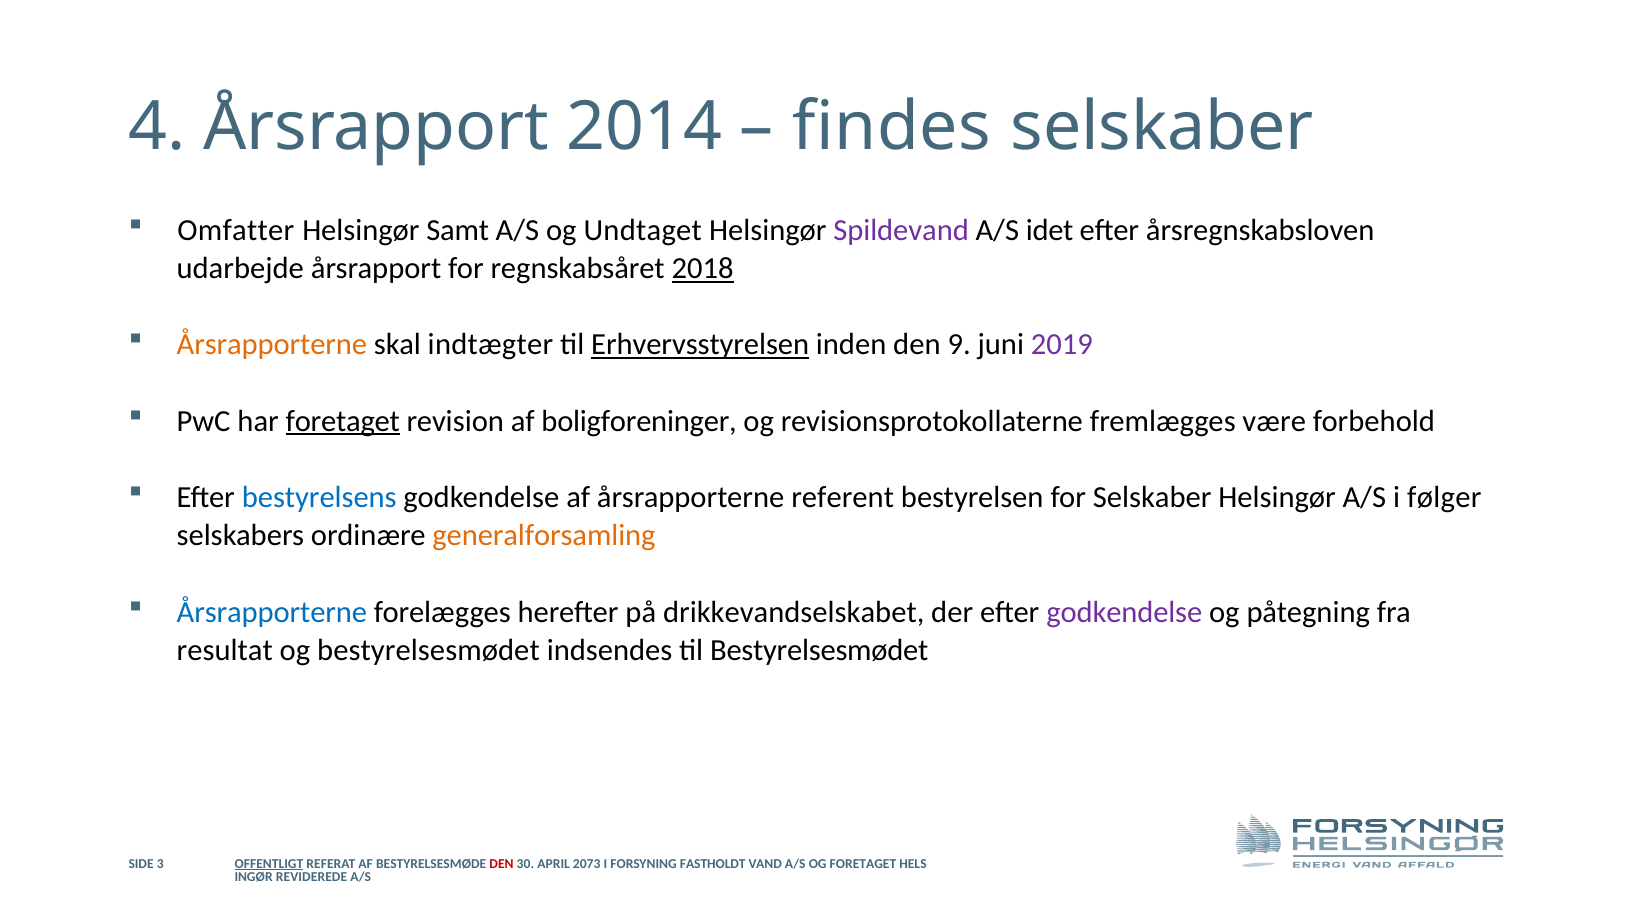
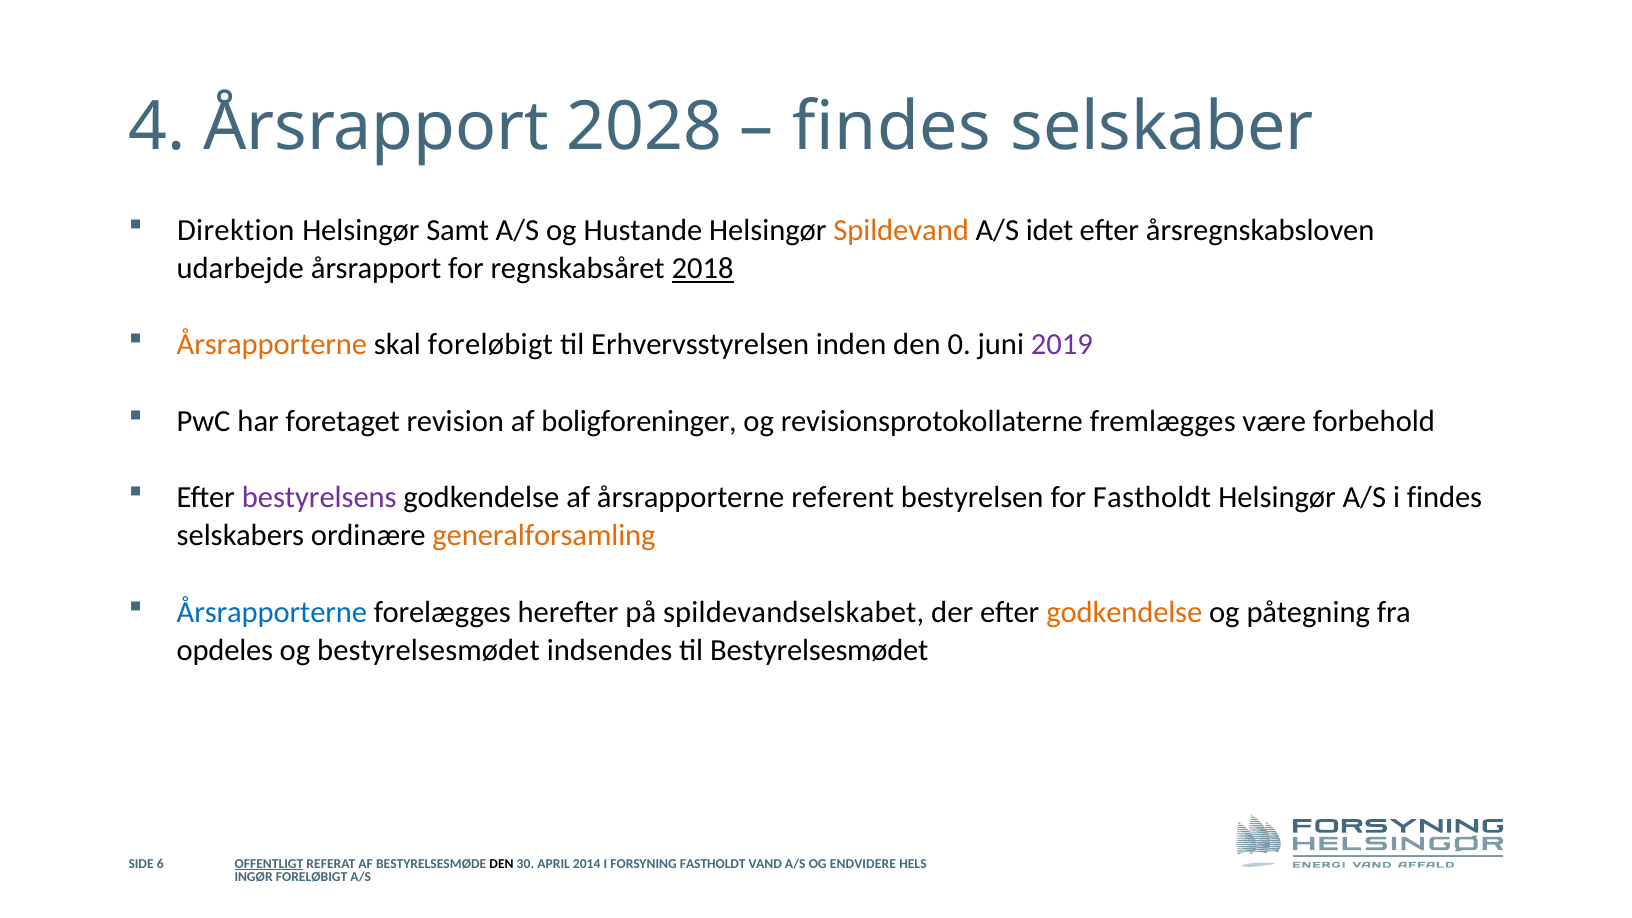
2014: 2014 -> 2028 (644, 127)
Omfatter: Omfatter -> Direktion (236, 230)
Undtaget: Undtaget -> Hustande (643, 230)
Spildevand colour: purple -> orange (901, 230)
skal indtægter: indtægter -> foreløbigt (490, 345)
Erhvervsstyrelsen underline: present -> none (700, 345)
9: 9 -> 0 (959, 345)
foretaget underline: present -> none (343, 421)
bestyrelsens colour: blue -> purple (319, 497)
for Selskaber: Selskaber -> Fastholdt (1152, 497)
i følger: følger -> findes (1445, 497)
drikkevandselskabet: drikkevandselskabet -> spildevandselskabet (794, 612)
godkendelse colour: purple -> orange (1124, 612)
resultat: resultat -> opdeles (225, 650)
3: 3 -> 6 (160, 864)
DEN colour: red -> black (502, 864)
2073: 2073 -> 2014 (587, 864)
OG FORETAGET: FORETAGET -> ENDVIDERE (863, 864)
REVIDEREDE: REVIDEREDE -> FORELØBIGT (312, 877)
